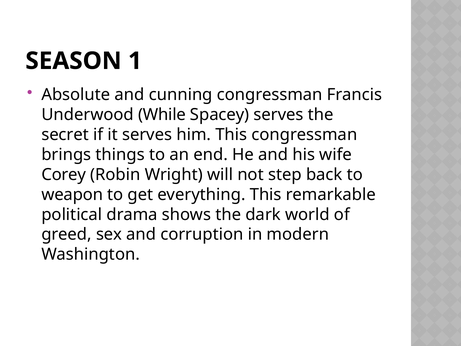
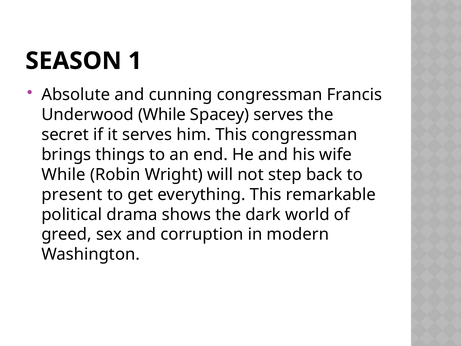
Corey: Corey -> While (64, 174)
weapon: weapon -> present (72, 194)
